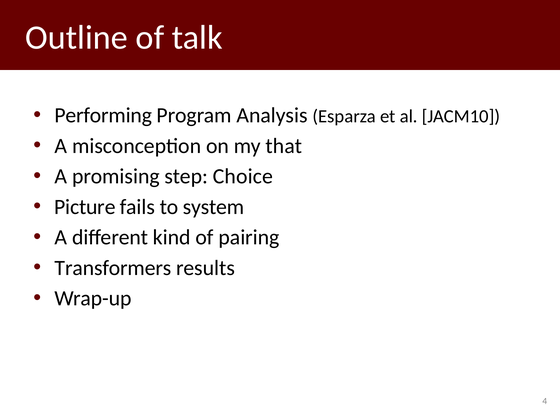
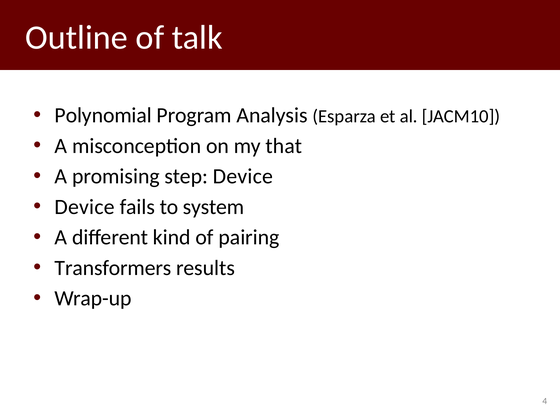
Performing: Performing -> Polynomial (103, 115)
step Choice: Choice -> Device (243, 176)
Picture: Picture -> Device (85, 207)
